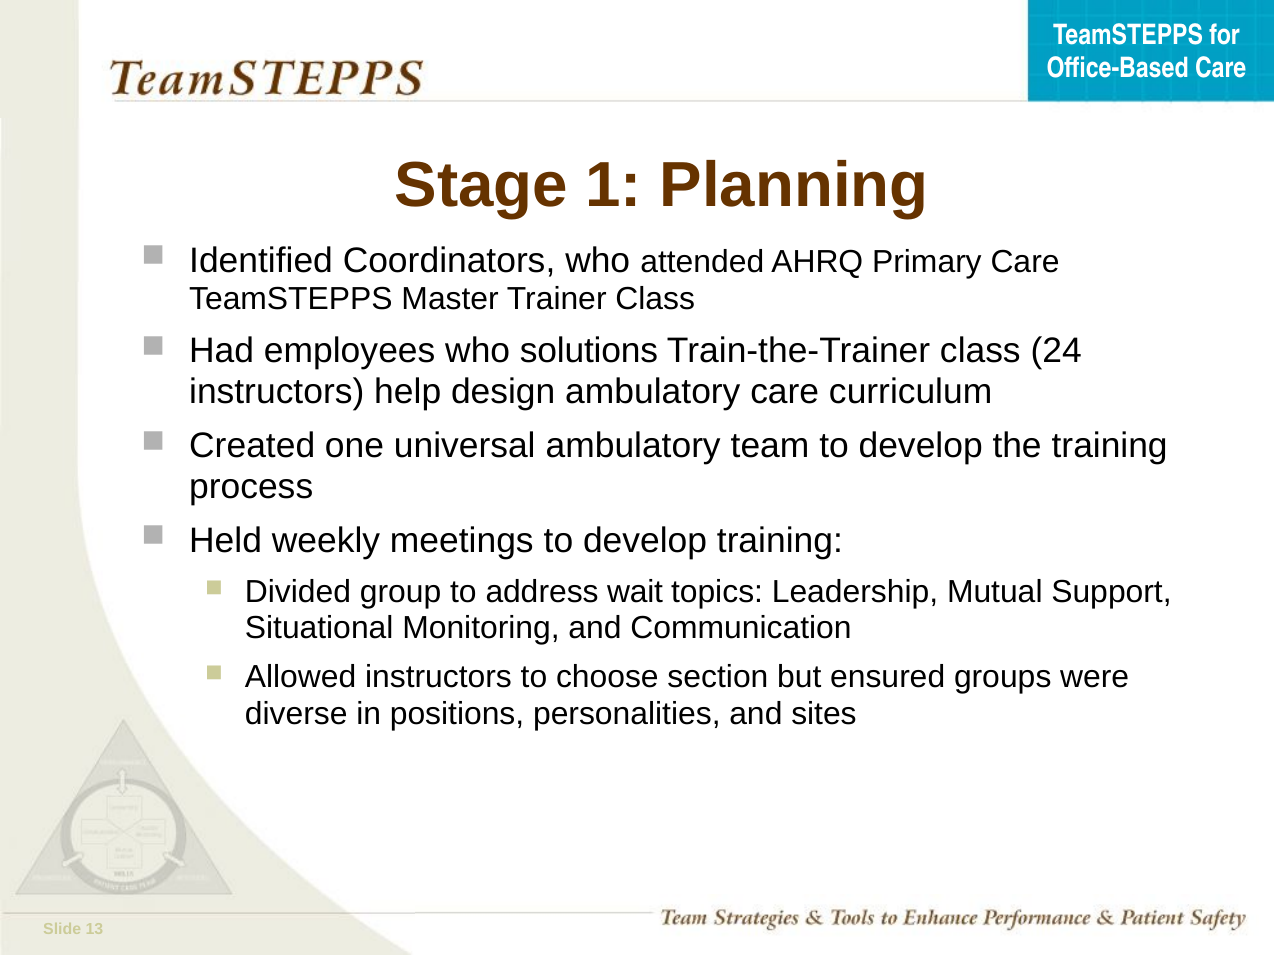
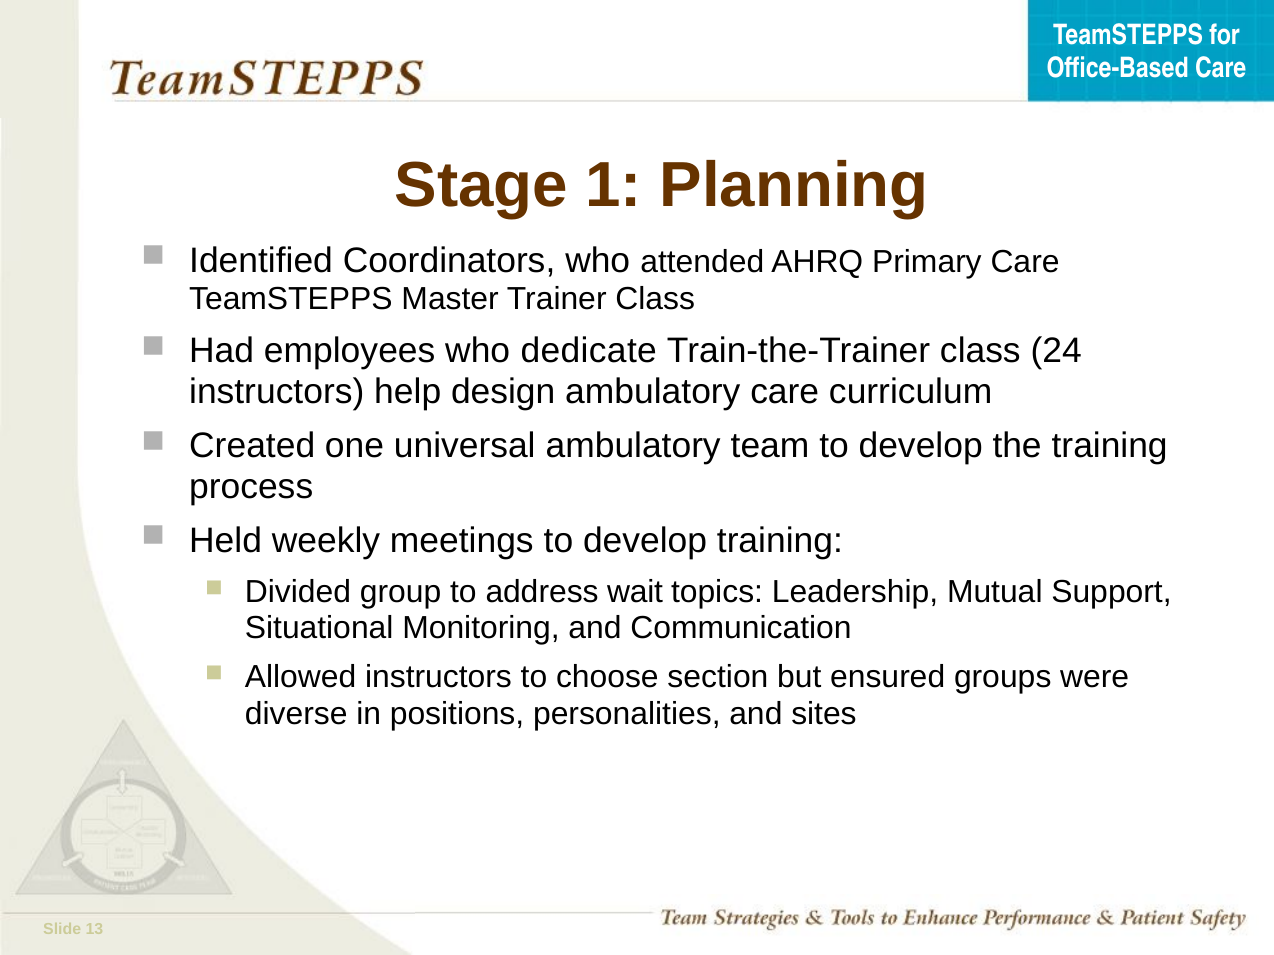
solutions: solutions -> dedicate (589, 351)
